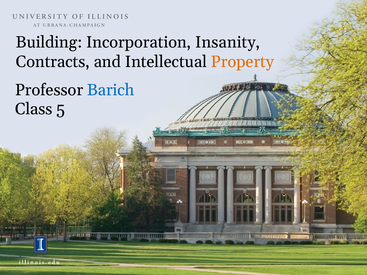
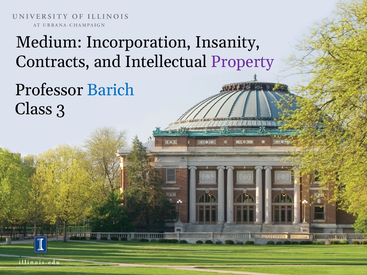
Building: Building -> Medium (49, 42)
Property colour: orange -> purple (242, 62)
5: 5 -> 3 (61, 109)
